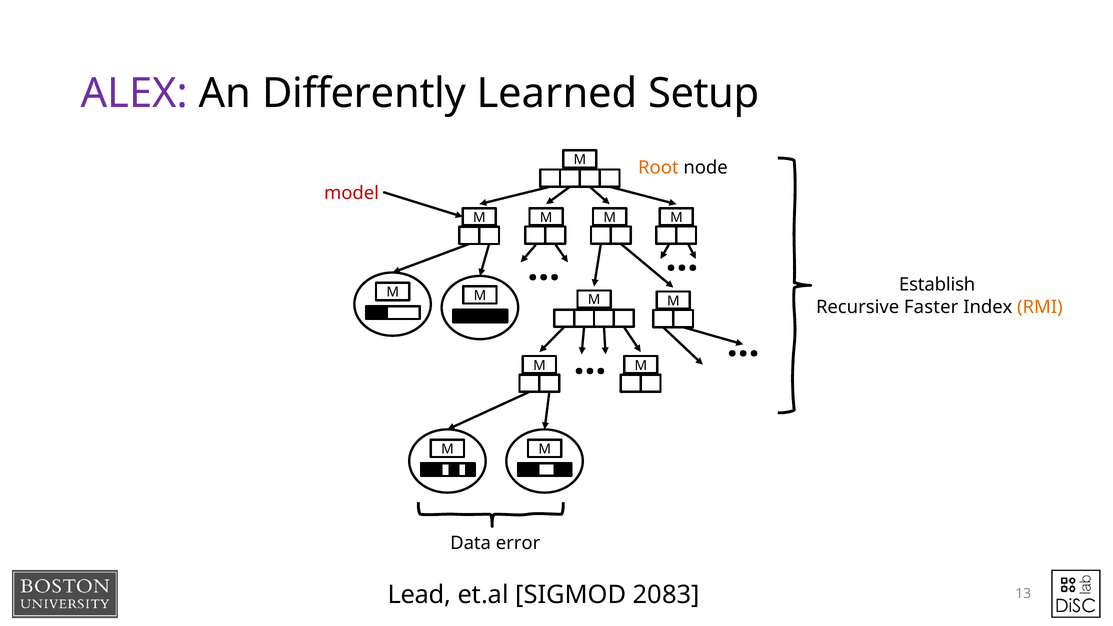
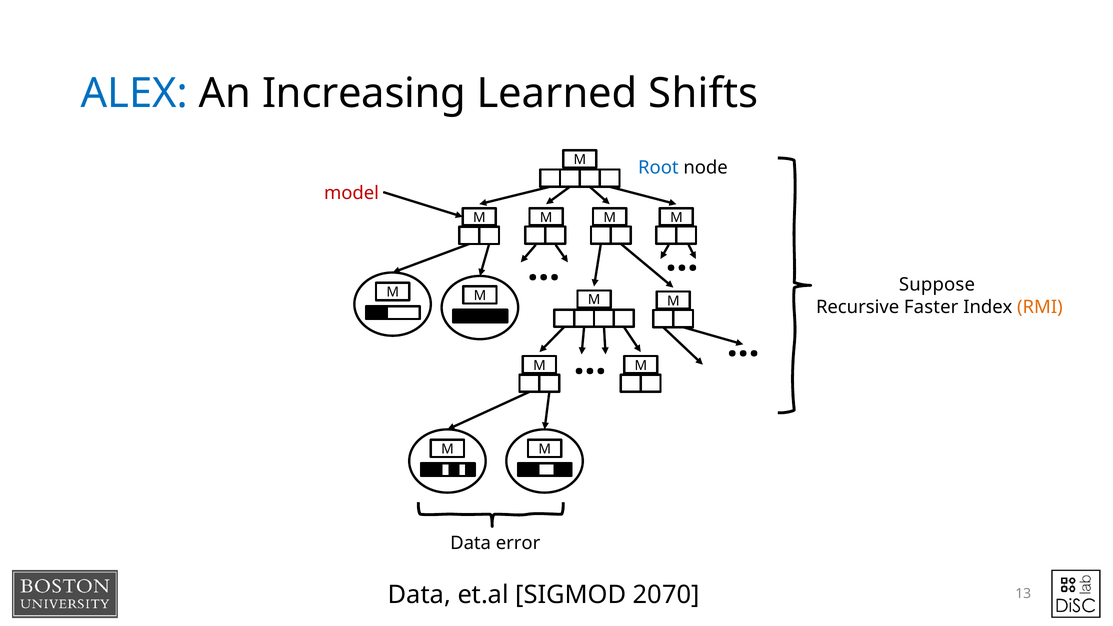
ALEX colour: purple -> blue (134, 94)
Differently: Differently -> Increasing (364, 94)
Setup: Setup -> Shifts (703, 94)
Root colour: orange -> blue (658, 168)
Establish: Establish -> Suppose (937, 285)
Lead: Lead -> Data (419, 595)
2083: 2083 -> 2070 (666, 595)
